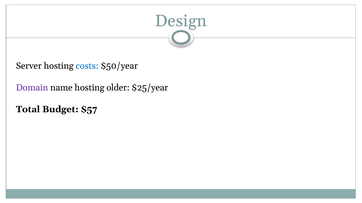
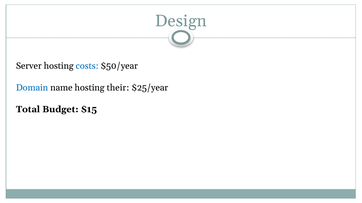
Domain colour: purple -> blue (32, 88)
older: older -> their (118, 88)
$57: $57 -> $15 (89, 110)
